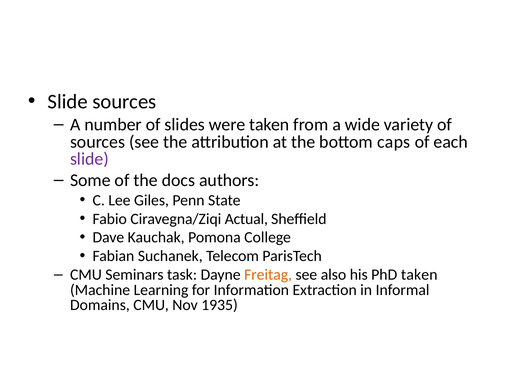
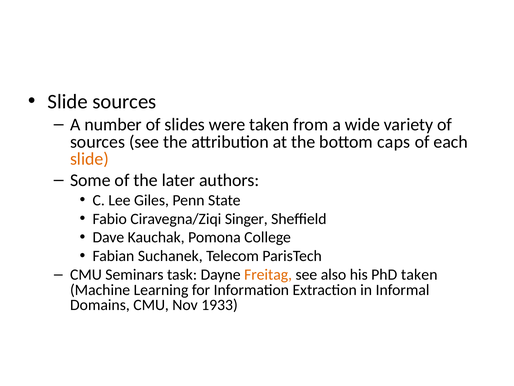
slide colour: purple -> orange (89, 159)
docs: docs -> later (178, 180)
Actual: Actual -> Singer (246, 219)
1935: 1935 -> 1933 (220, 305)
